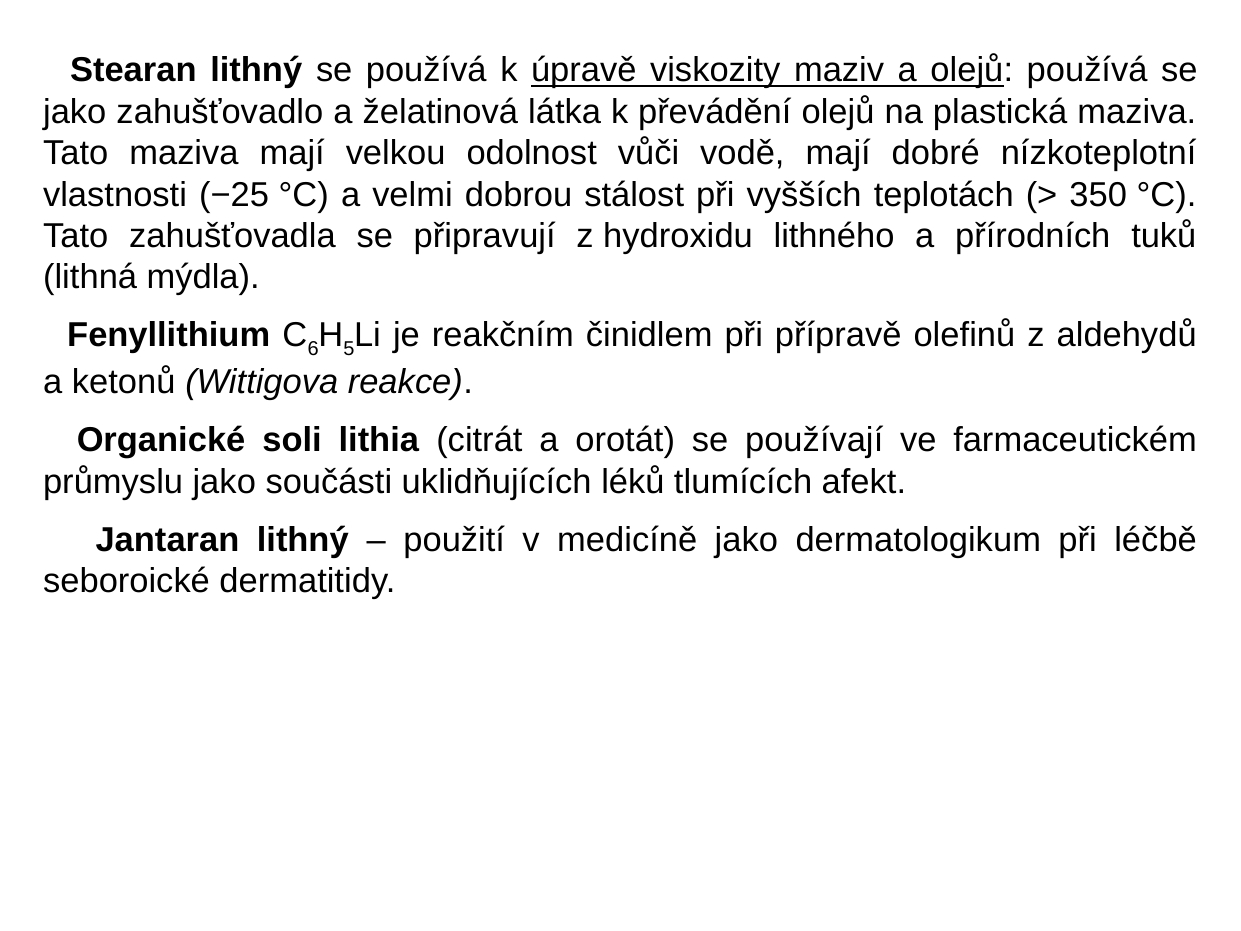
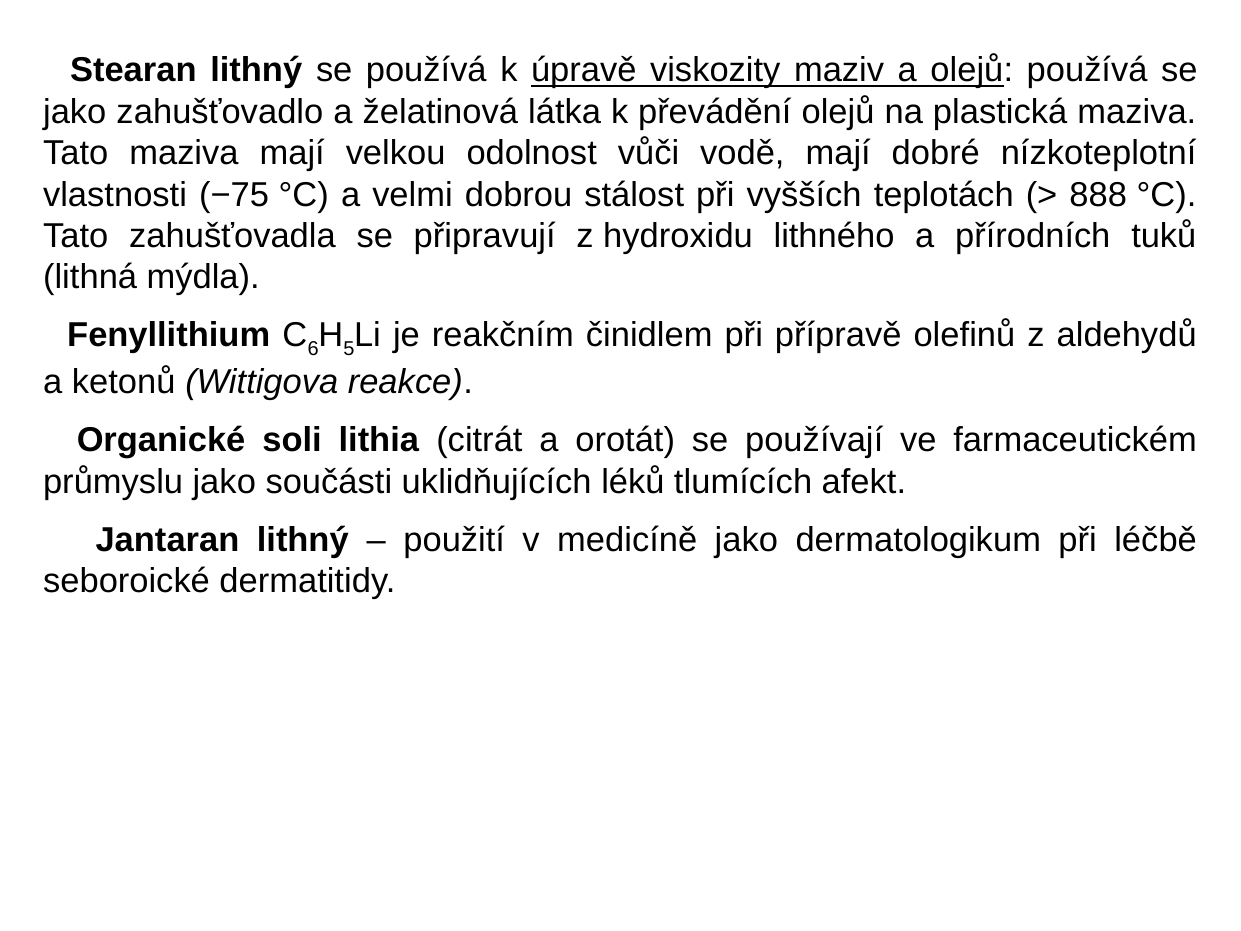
−25: −25 -> −75 (234, 195)
350: 350 -> 888 (1098, 195)
